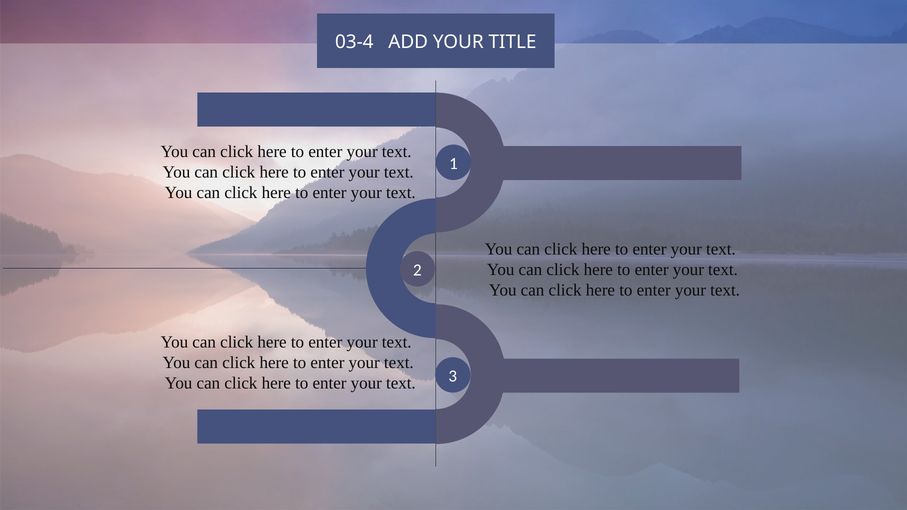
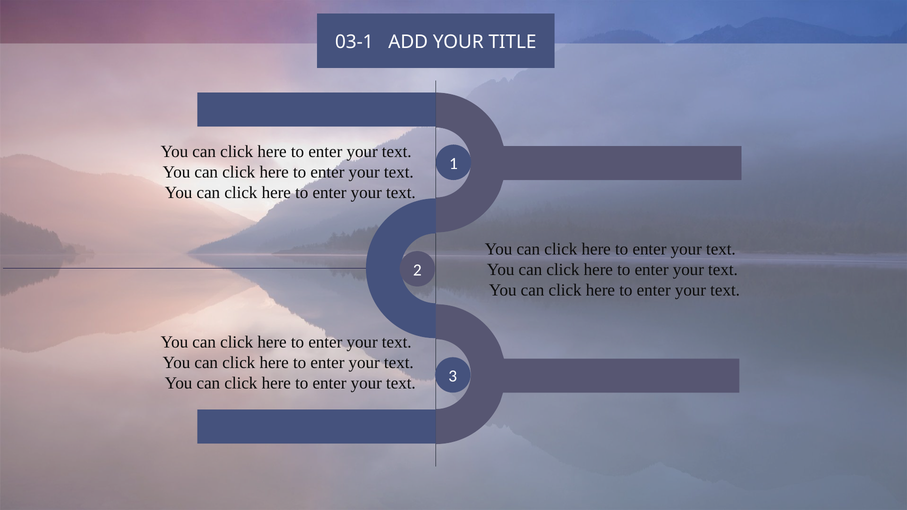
03-4: 03-4 -> 03-1 (354, 42)
